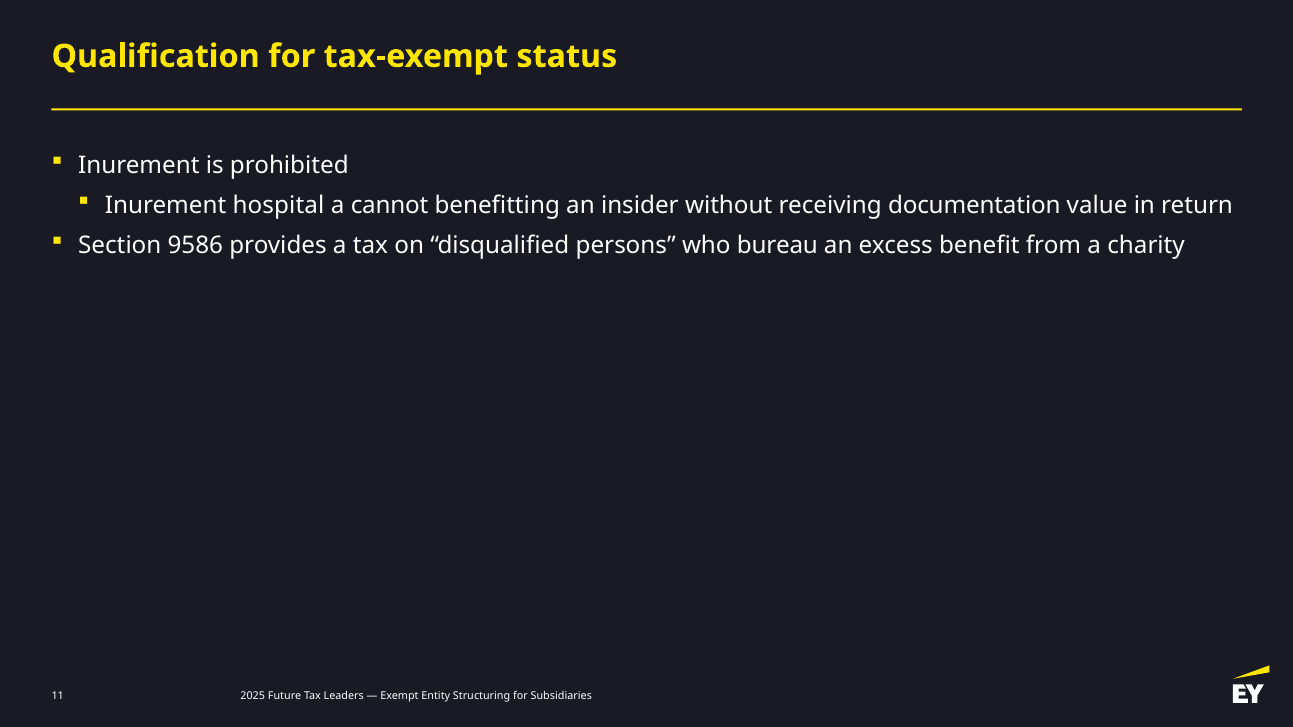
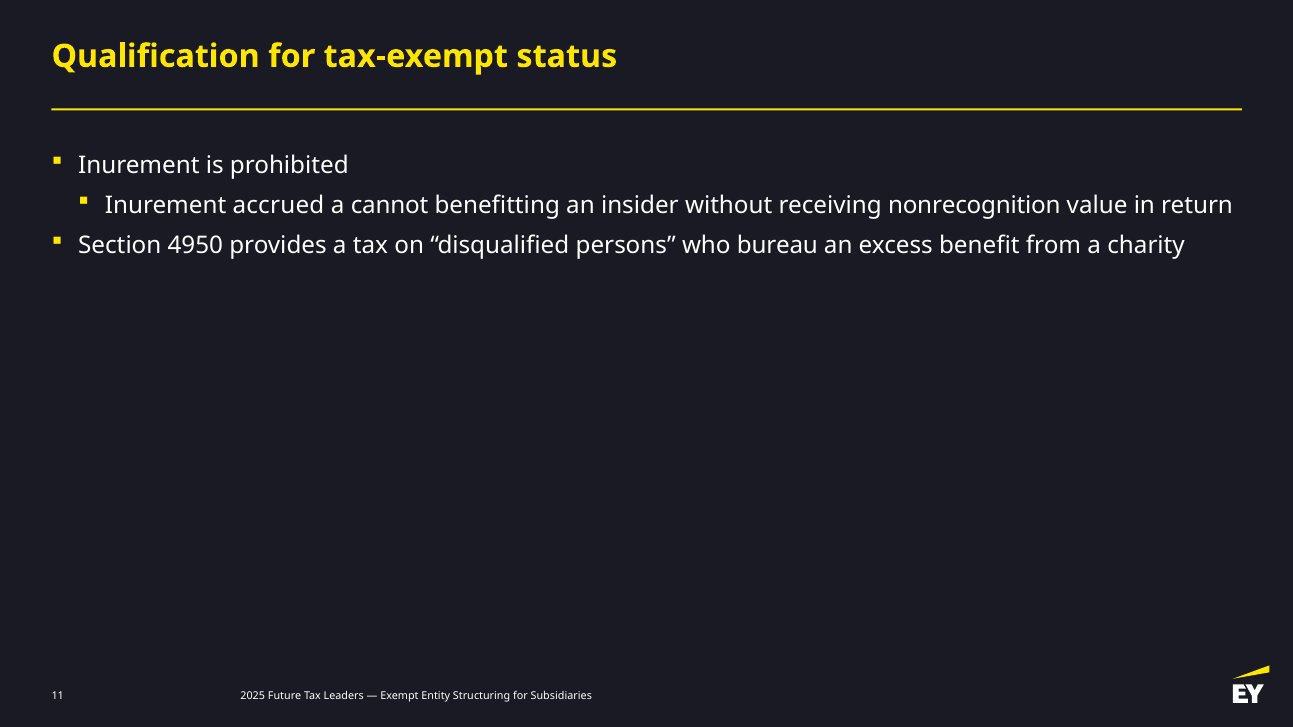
hospital: hospital -> accrued (278, 206)
documentation: documentation -> nonrecognition (974, 206)
9586: 9586 -> 4950 (195, 246)
